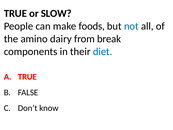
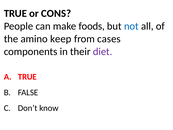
SLOW: SLOW -> CONS (56, 13)
dairy: dairy -> keep (61, 39)
break: break -> cases (109, 39)
diet colour: blue -> purple (103, 51)
